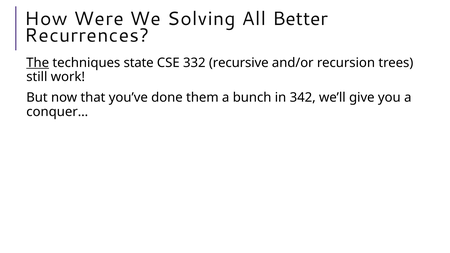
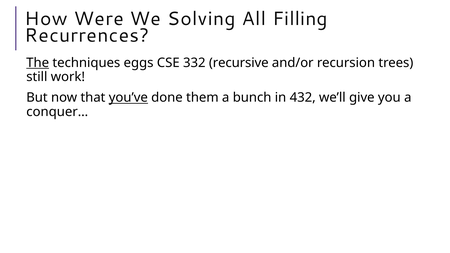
Better: Better -> Filling (300, 19)
state: state -> eggs (139, 63)
you’ve underline: none -> present (128, 98)
342: 342 -> 432 (303, 98)
